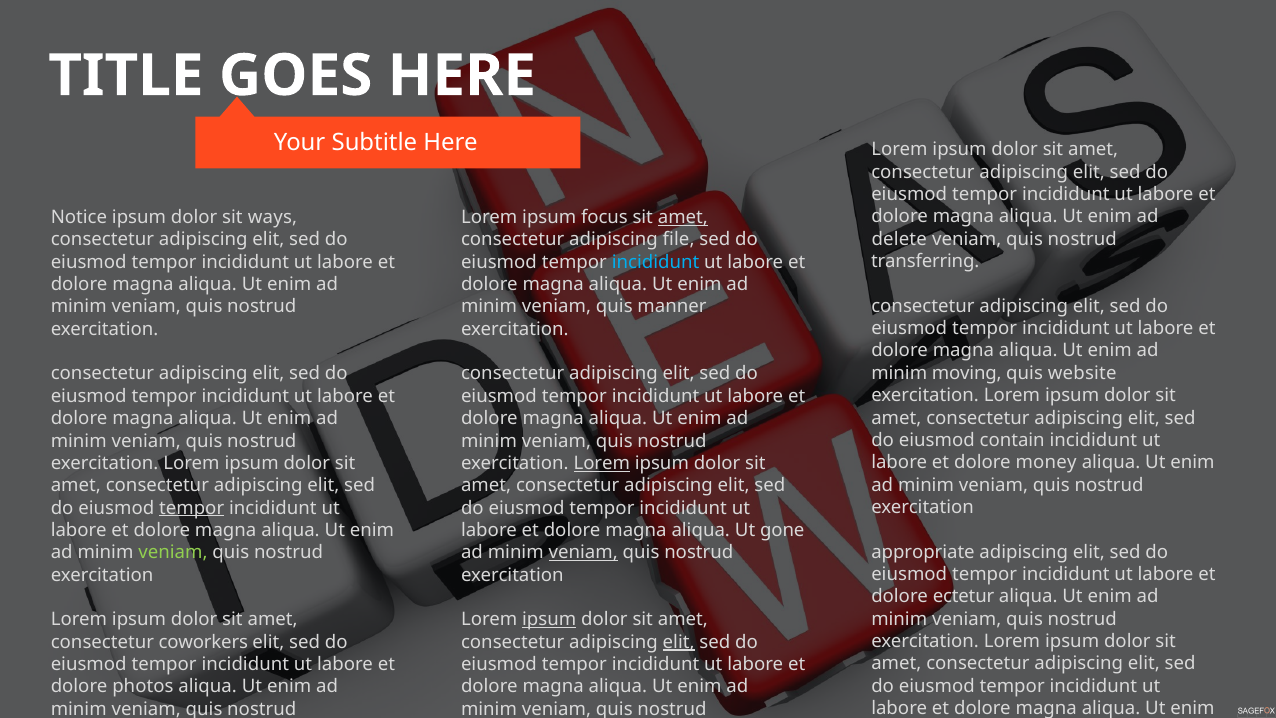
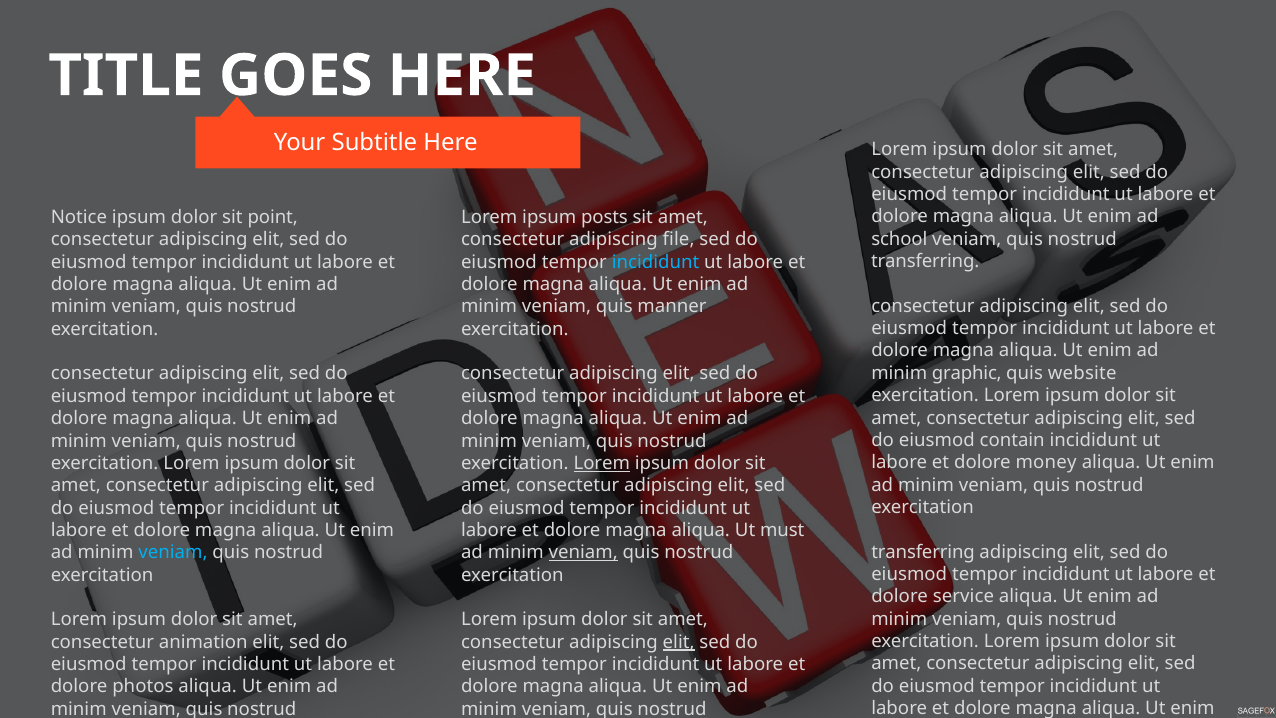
ways: ways -> point (273, 217)
focus: focus -> posts (605, 217)
amet underline: present -> none (683, 217)
delete: delete -> school (899, 239)
moving: moving -> graphic (967, 373)
tempor underline: present -> none (192, 508)
gone: gone -> must (782, 530)
appropriate: appropriate -> transferring (923, 552)
veniam colour: light green -> light blue (173, 552)
ectetur: ectetur -> service (963, 596)
ipsum underline: present -> none (549, 619)
coworkers: coworkers -> animation (203, 642)
